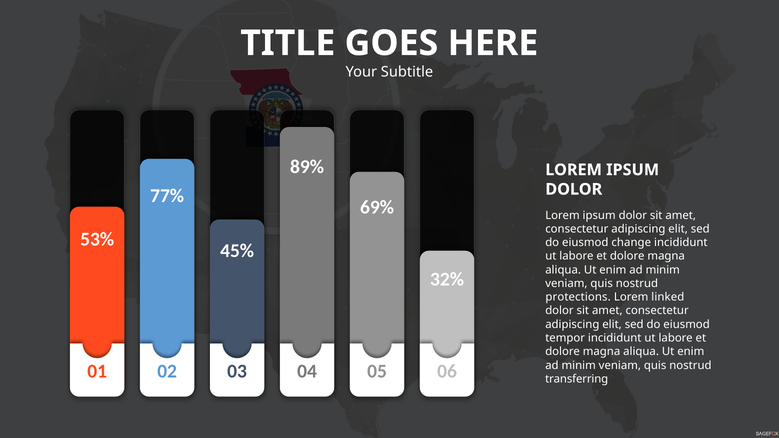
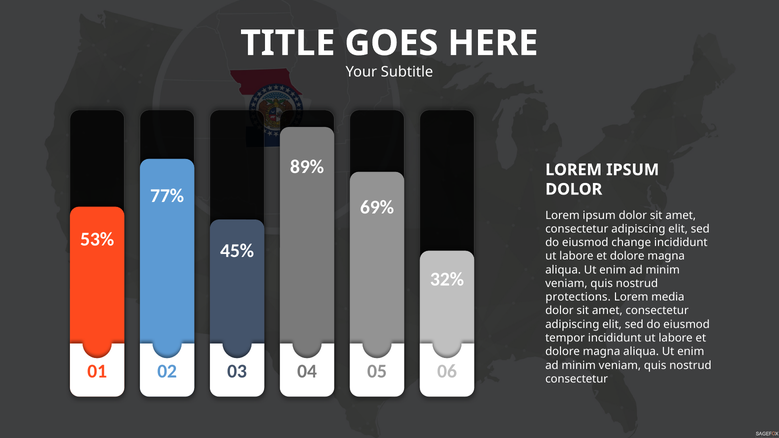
linked: linked -> media (668, 297)
transferring: transferring -> consectetur (577, 379)
